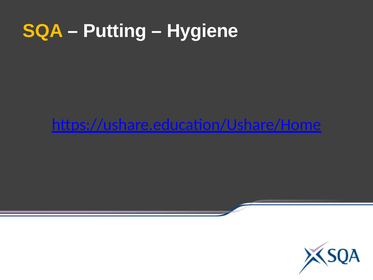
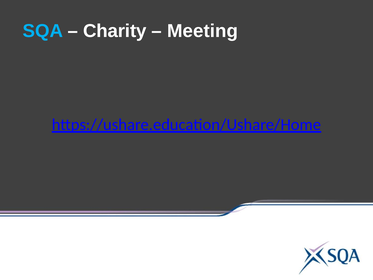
SQA colour: yellow -> light blue (43, 31)
Putting: Putting -> Charity (115, 31)
Hygiene: Hygiene -> Meeting (203, 31)
